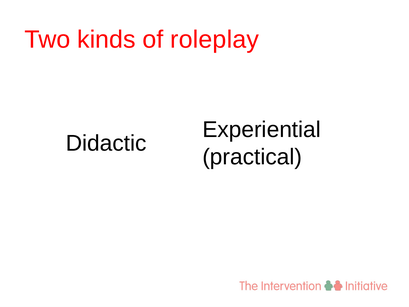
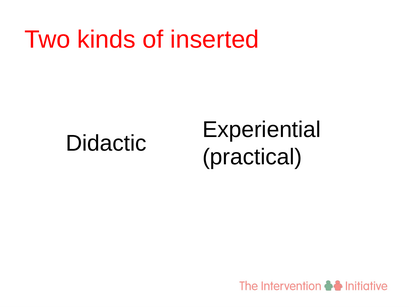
roleplay: roleplay -> inserted (215, 40)
